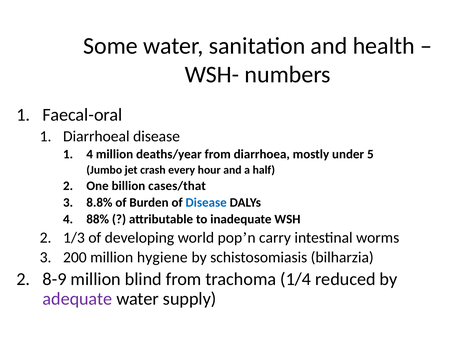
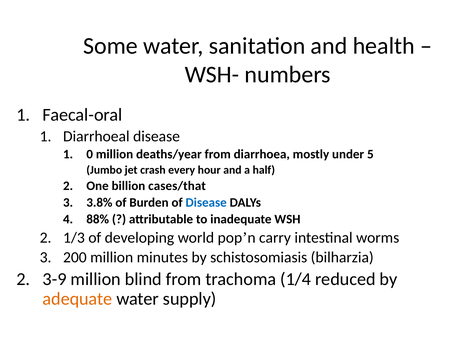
4: 4 -> 0 (90, 154)
8.8%: 8.8% -> 3.8% (99, 203)
hygiene: hygiene -> minutes (162, 258)
8-9: 8-9 -> 3-9 (55, 279)
adequate colour: purple -> orange (77, 299)
